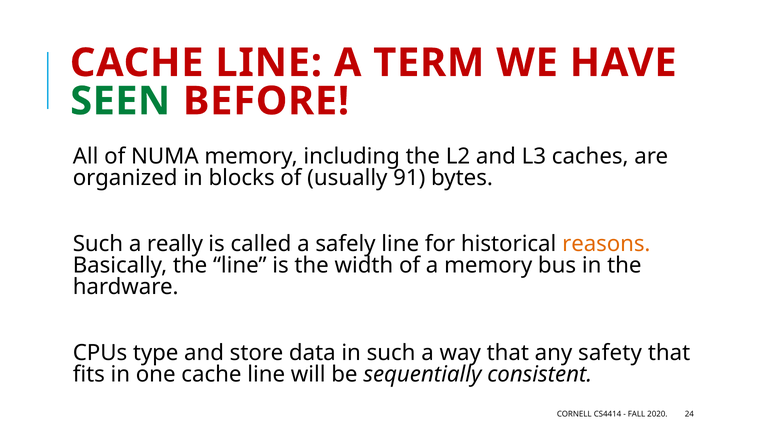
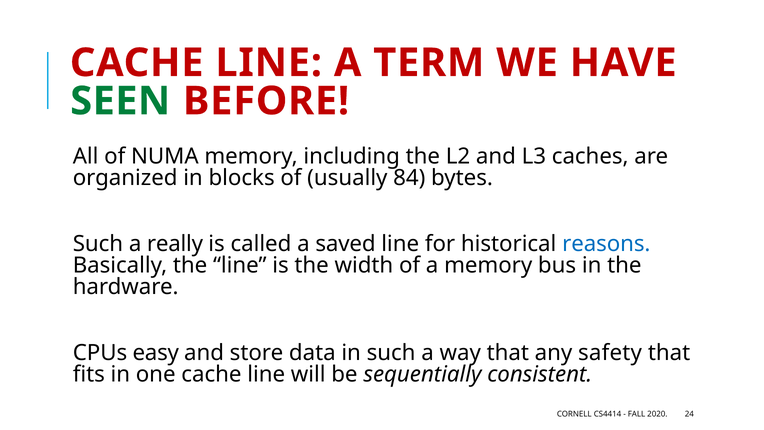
91: 91 -> 84 (409, 178)
safely: safely -> saved (346, 244)
reasons colour: orange -> blue (606, 244)
type: type -> easy (156, 353)
